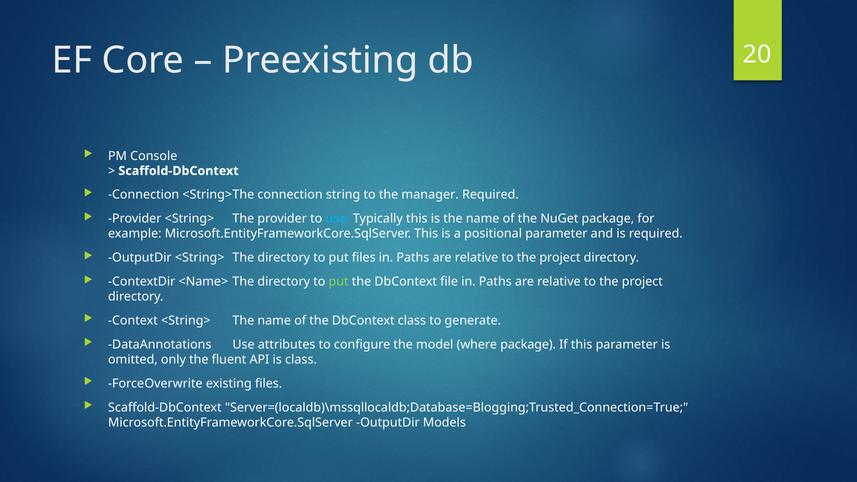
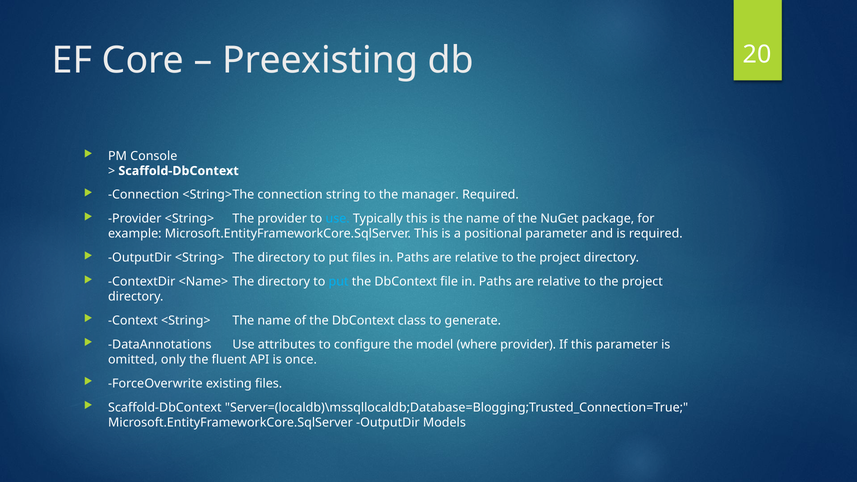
put colour: light green -> light blue (339, 282)
where package: package -> provider (528, 345)
is class: class -> once (301, 360)
